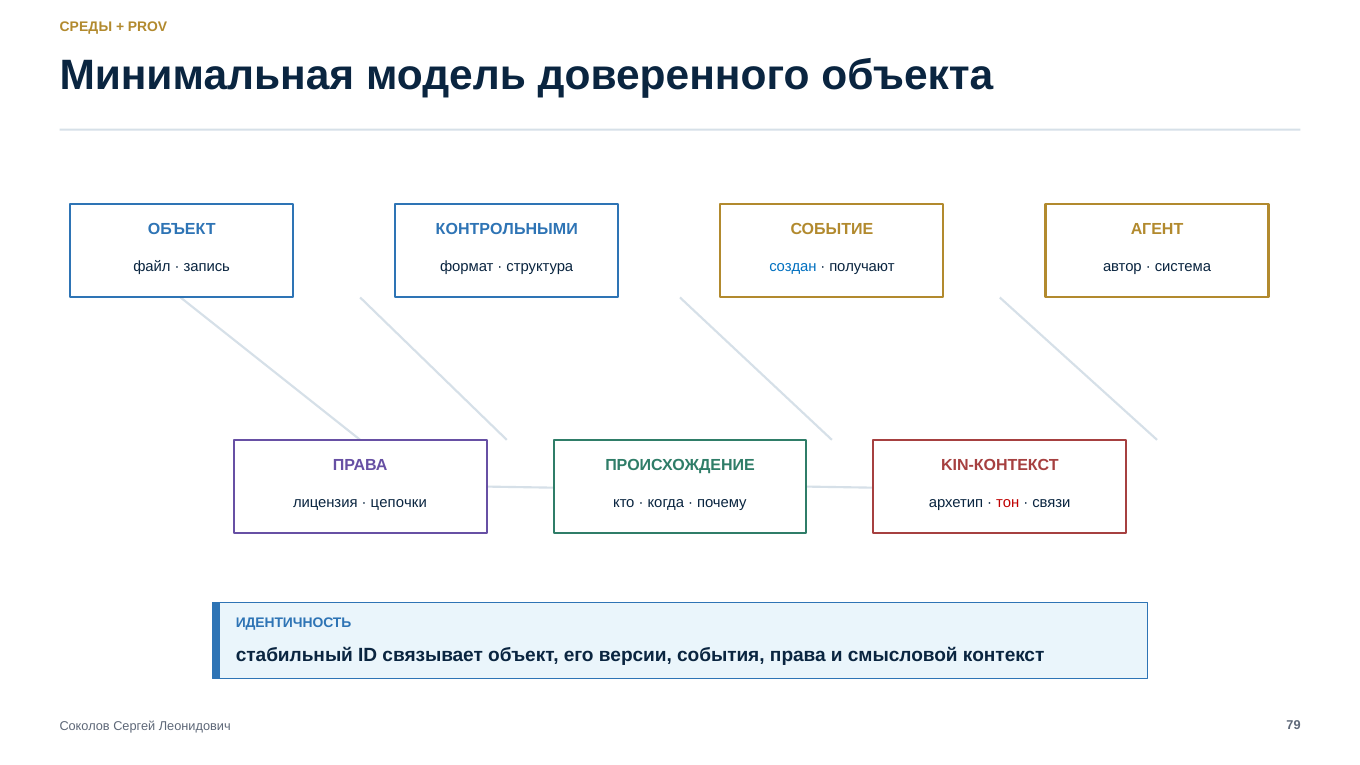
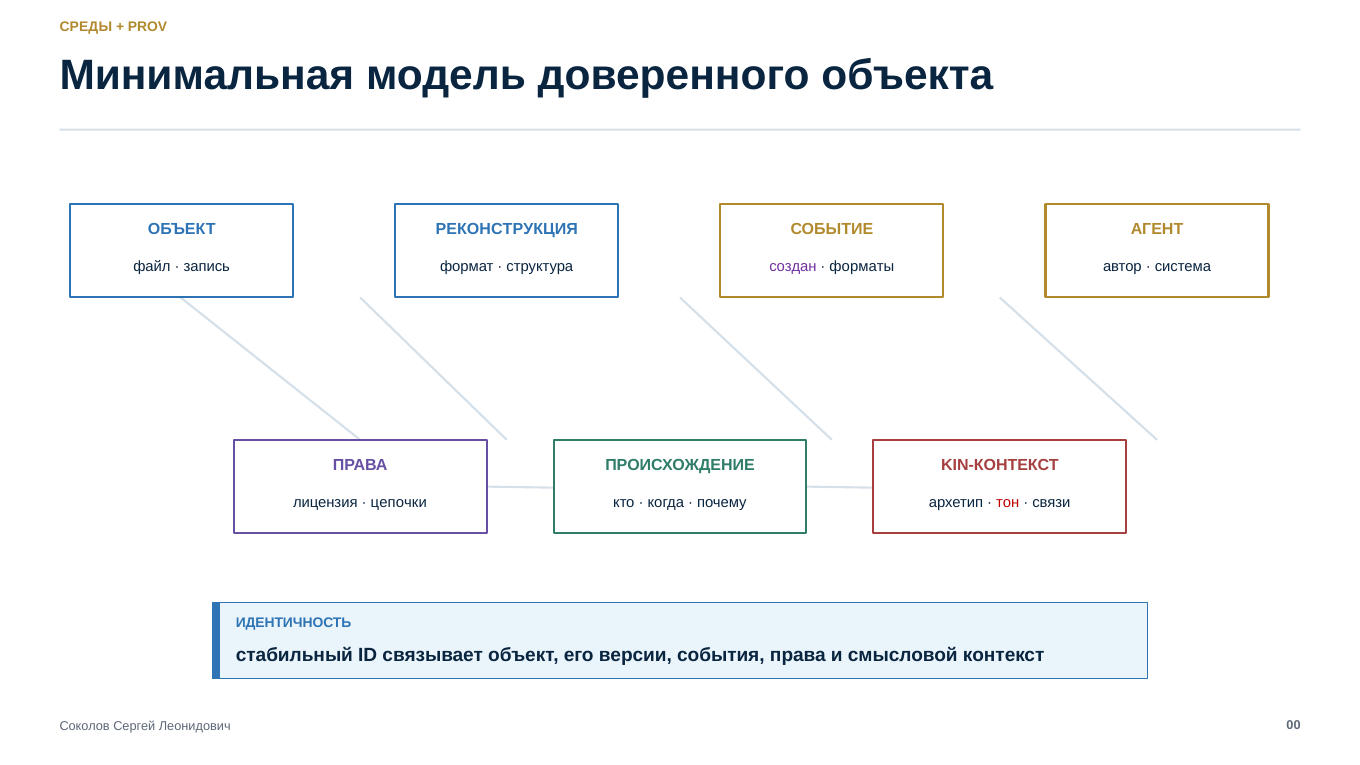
КОНТРОЛЬНЫМИ: КОНТРОЛЬНЫМИ -> РЕКОНСТРУКЦИЯ (507, 229)
создан colour: blue -> purple (793, 267)
получают: получают -> форматы (862, 267)
79: 79 -> 00 (1294, 726)
